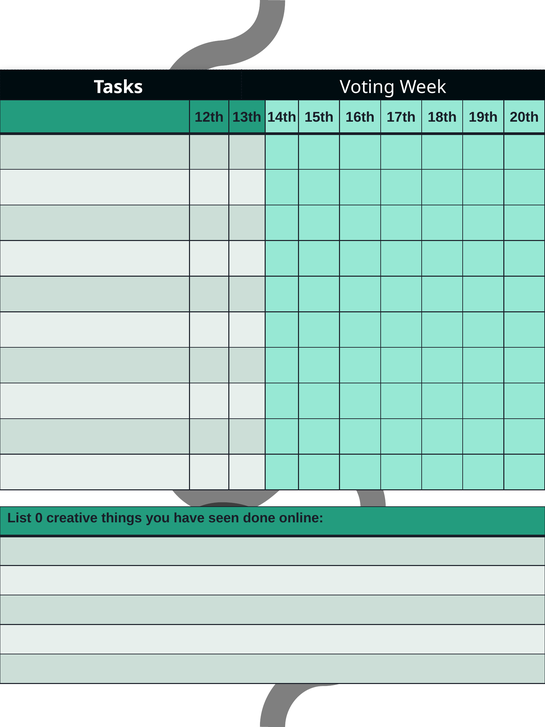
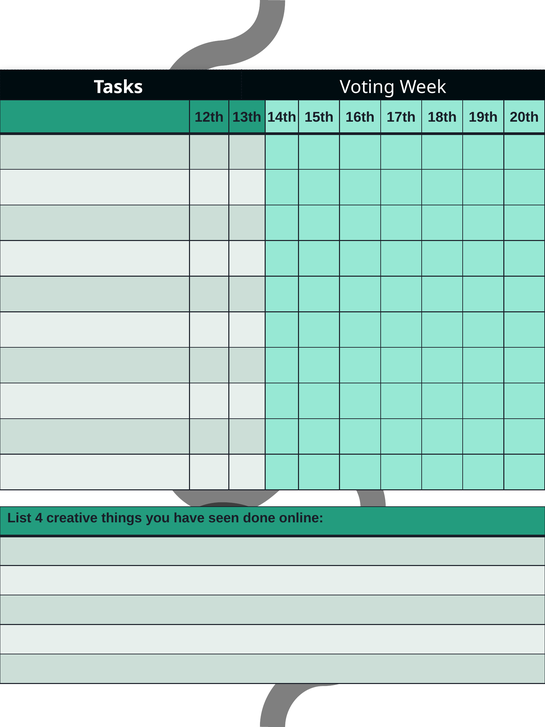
0: 0 -> 4 (39, 518)
